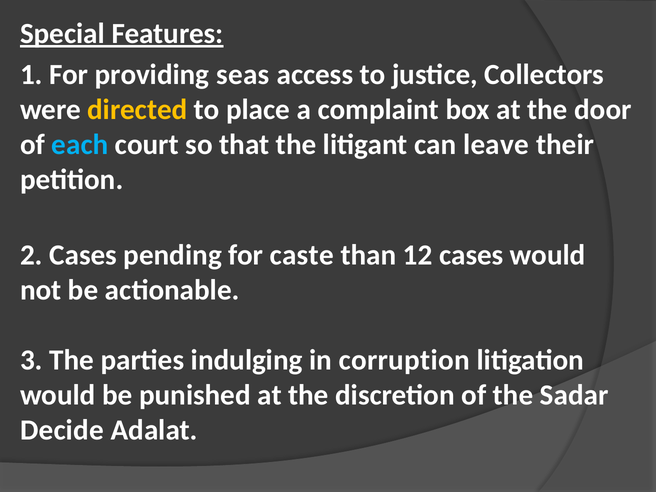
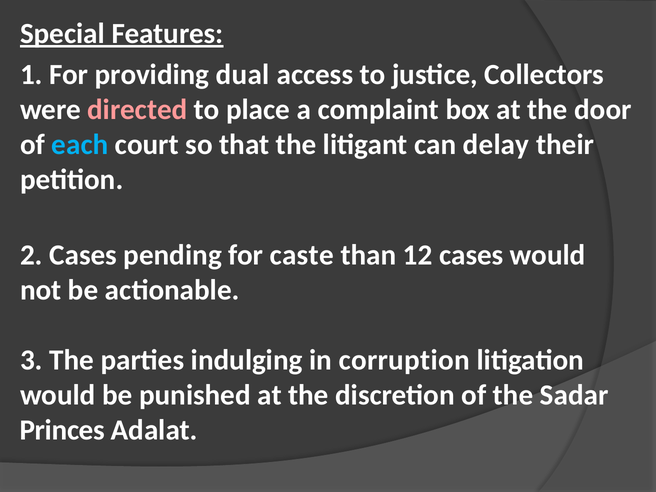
seas: seas -> dual (243, 75)
directed colour: yellow -> pink (137, 110)
leave: leave -> delay (496, 145)
Decide: Decide -> Princes (62, 430)
